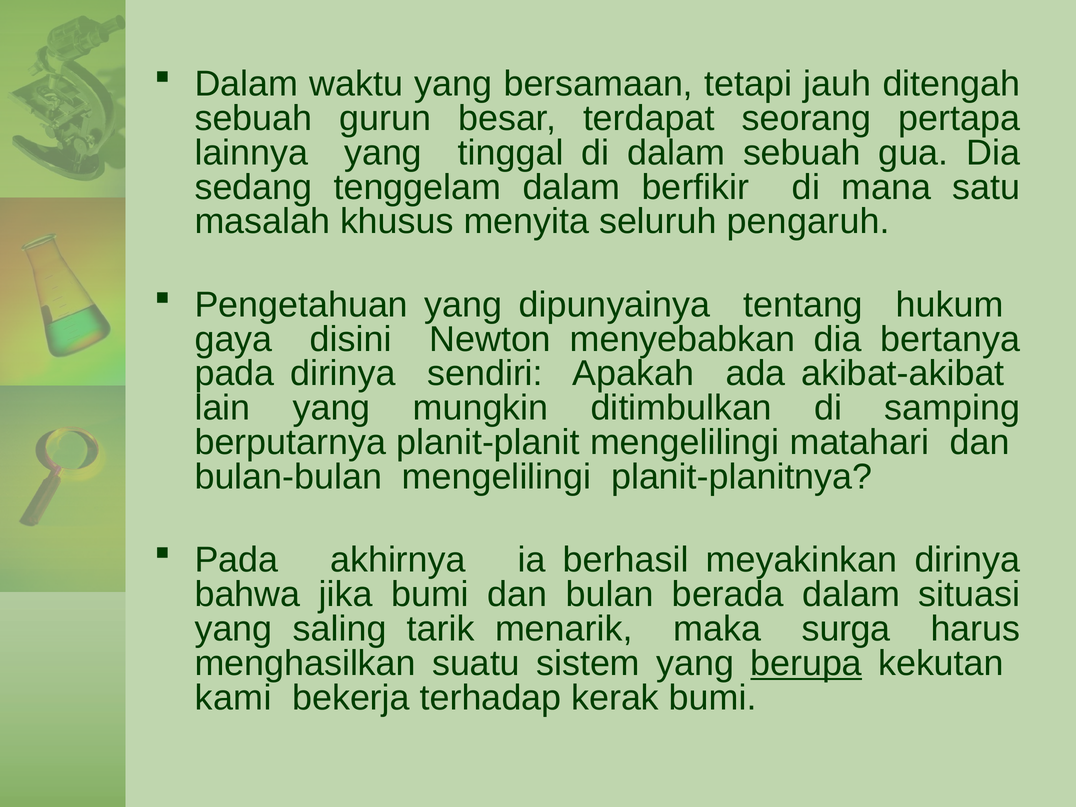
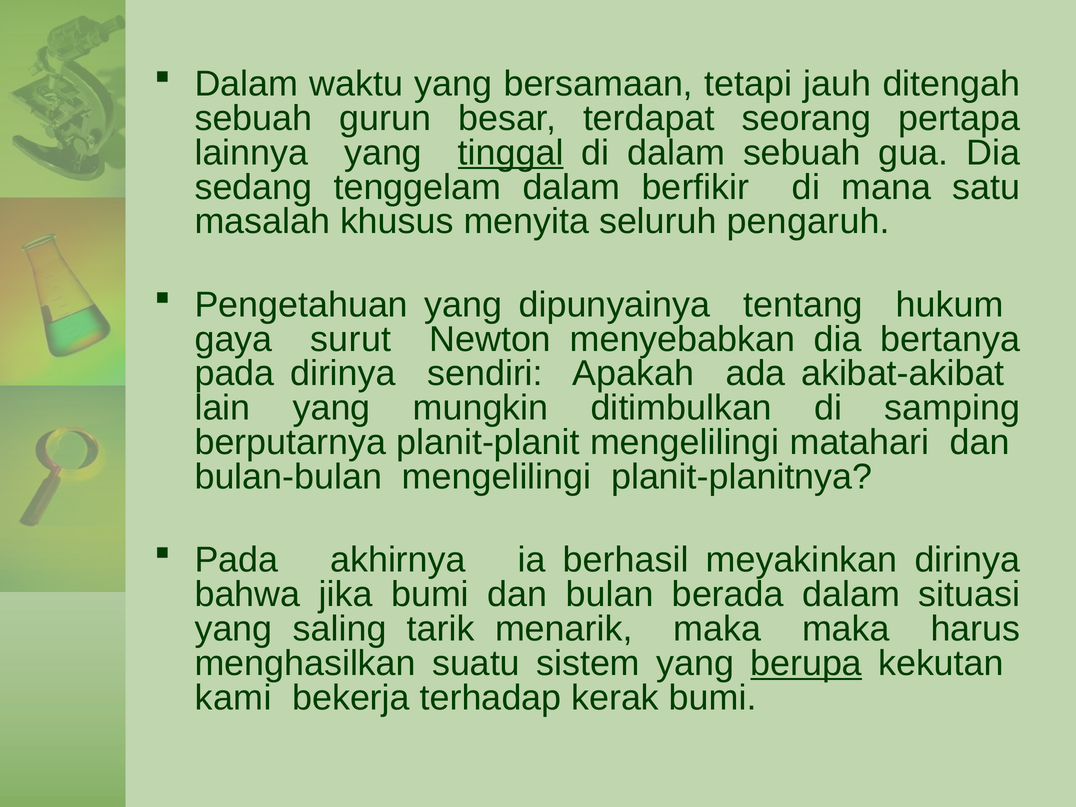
tinggal underline: none -> present (511, 153)
disini: disini -> surut (351, 339)
maka surga: surga -> maka (846, 629)
